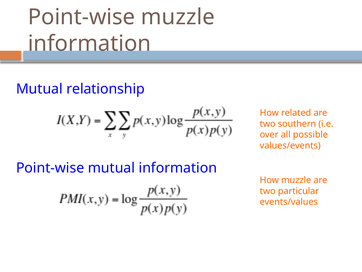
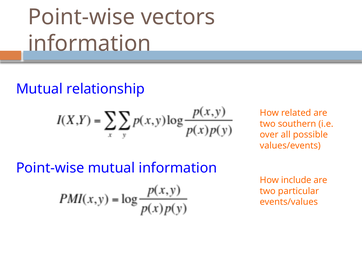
Point-wise muzzle: muzzle -> vectors (178, 17)
How muzzle: muzzle -> include (296, 180)
